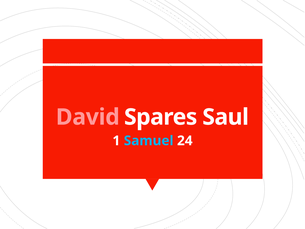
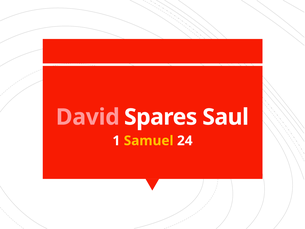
Samuel colour: light blue -> yellow (149, 141)
